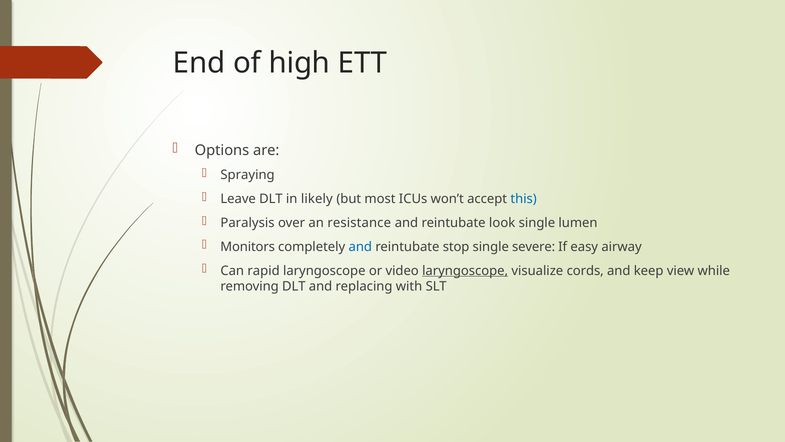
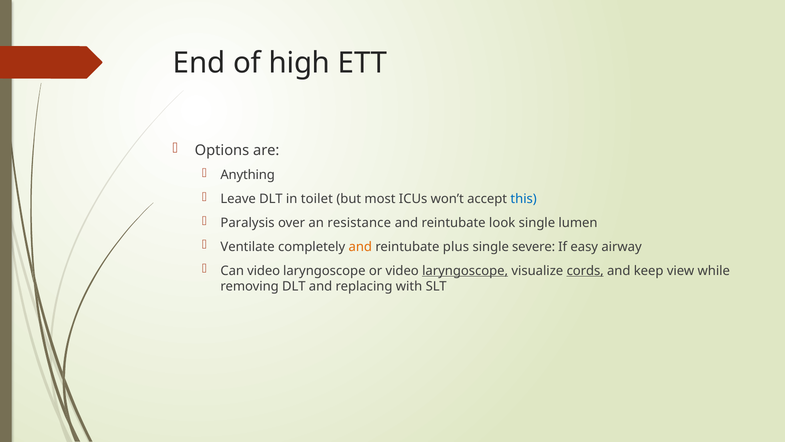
Spraying: Spraying -> Anything (248, 175)
likely: likely -> toilet (317, 199)
Monitors: Monitors -> Ventilate (248, 247)
and colour: blue -> orange (360, 247)
stop: stop -> plus (456, 247)
Can rapid: rapid -> video (264, 270)
cords underline: none -> present (585, 270)
